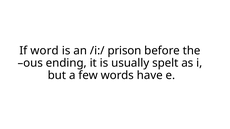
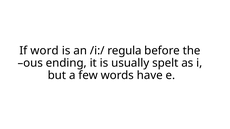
prison: prison -> regula (124, 51)
